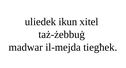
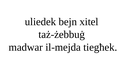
ikun: ikun -> bejn (68, 22)
